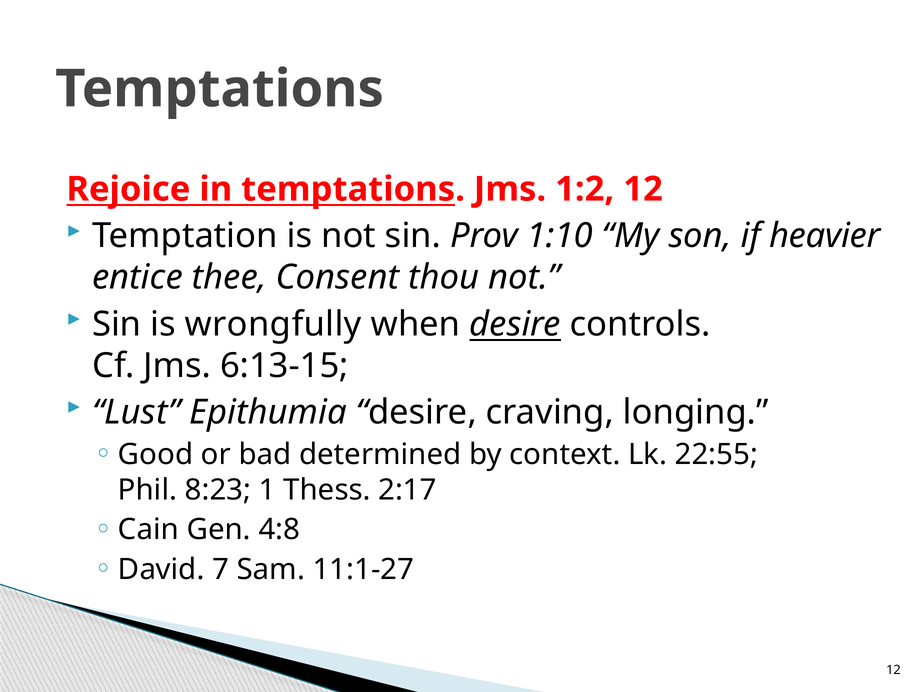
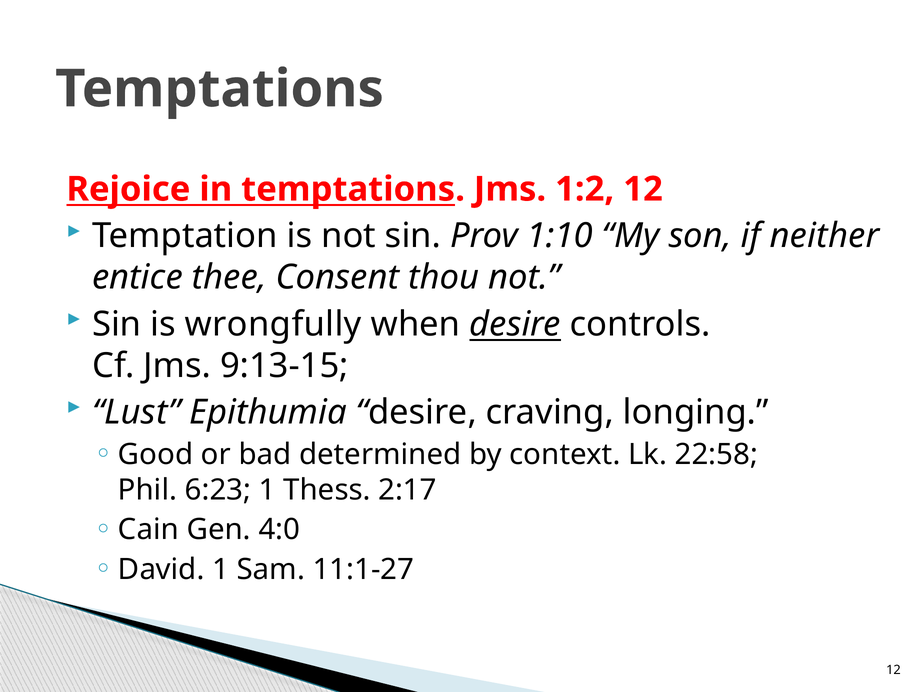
heavier: heavier -> neither (825, 236)
6:13-15: 6:13-15 -> 9:13-15 (284, 366)
22:55: 22:55 -> 22:58 (716, 455)
8:23: 8:23 -> 6:23 (218, 490)
4:8: 4:8 -> 4:0 (279, 530)
David 7: 7 -> 1 (221, 570)
